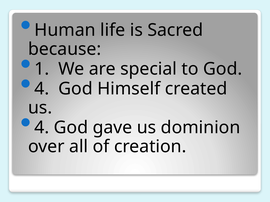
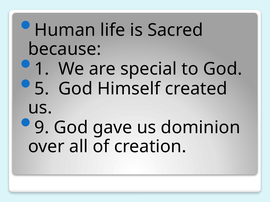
4: 4 -> 5 (42, 89)
4: 4 -> 9 (42, 128)
